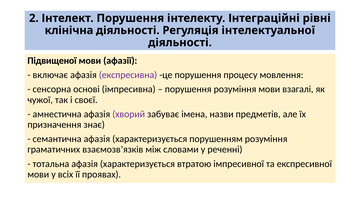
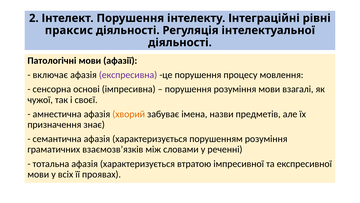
клінічна: клінічна -> праксис (69, 30)
Підвищеної: Підвищеної -> Патологічні (52, 60)
хворий colour: purple -> orange (129, 114)
